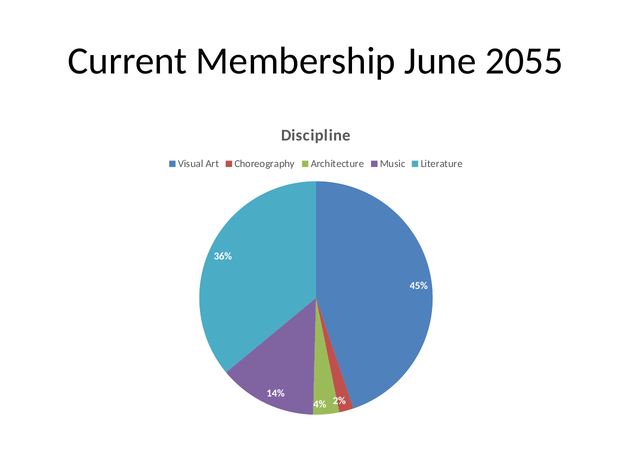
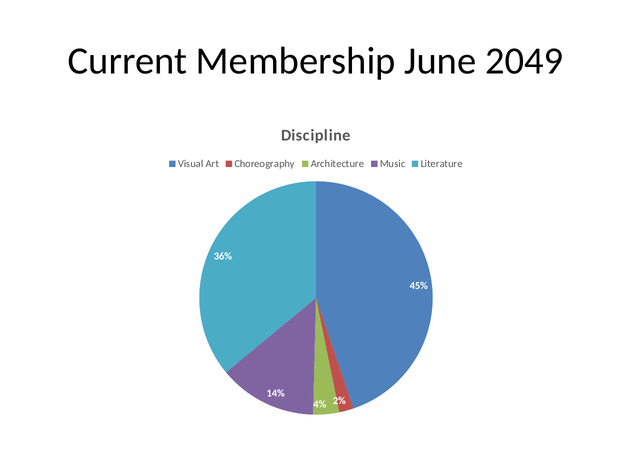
2055: 2055 -> 2049 (524, 61)
